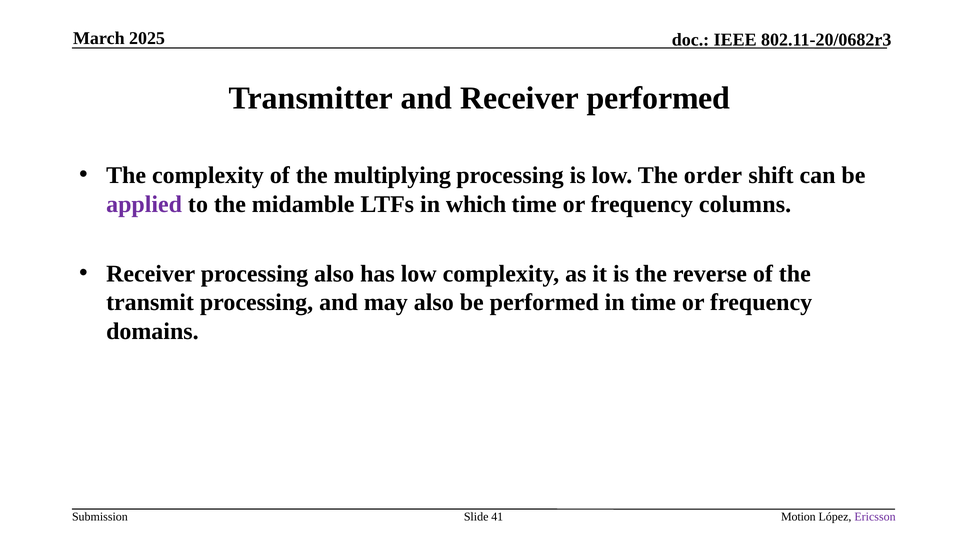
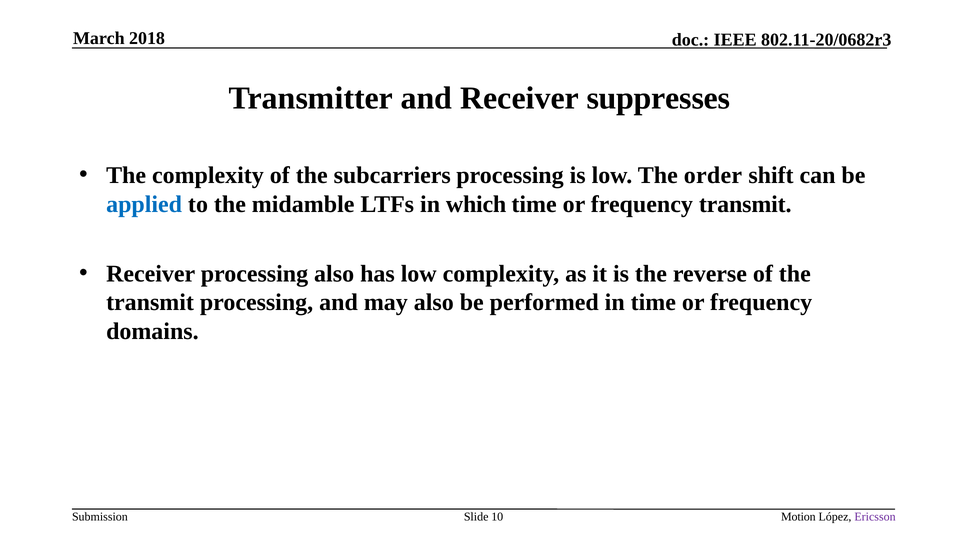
2025: 2025 -> 2018 (147, 38)
Receiver performed: performed -> suppresses (658, 98)
multiplying: multiplying -> subcarriers (392, 176)
applied colour: purple -> blue (144, 204)
frequency columns: columns -> transmit (745, 204)
41: 41 -> 10 (497, 517)
